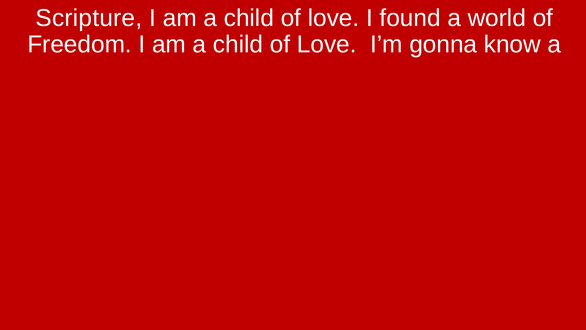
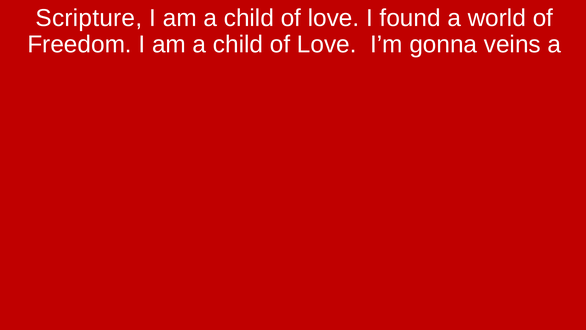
know: know -> veins (512, 45)
